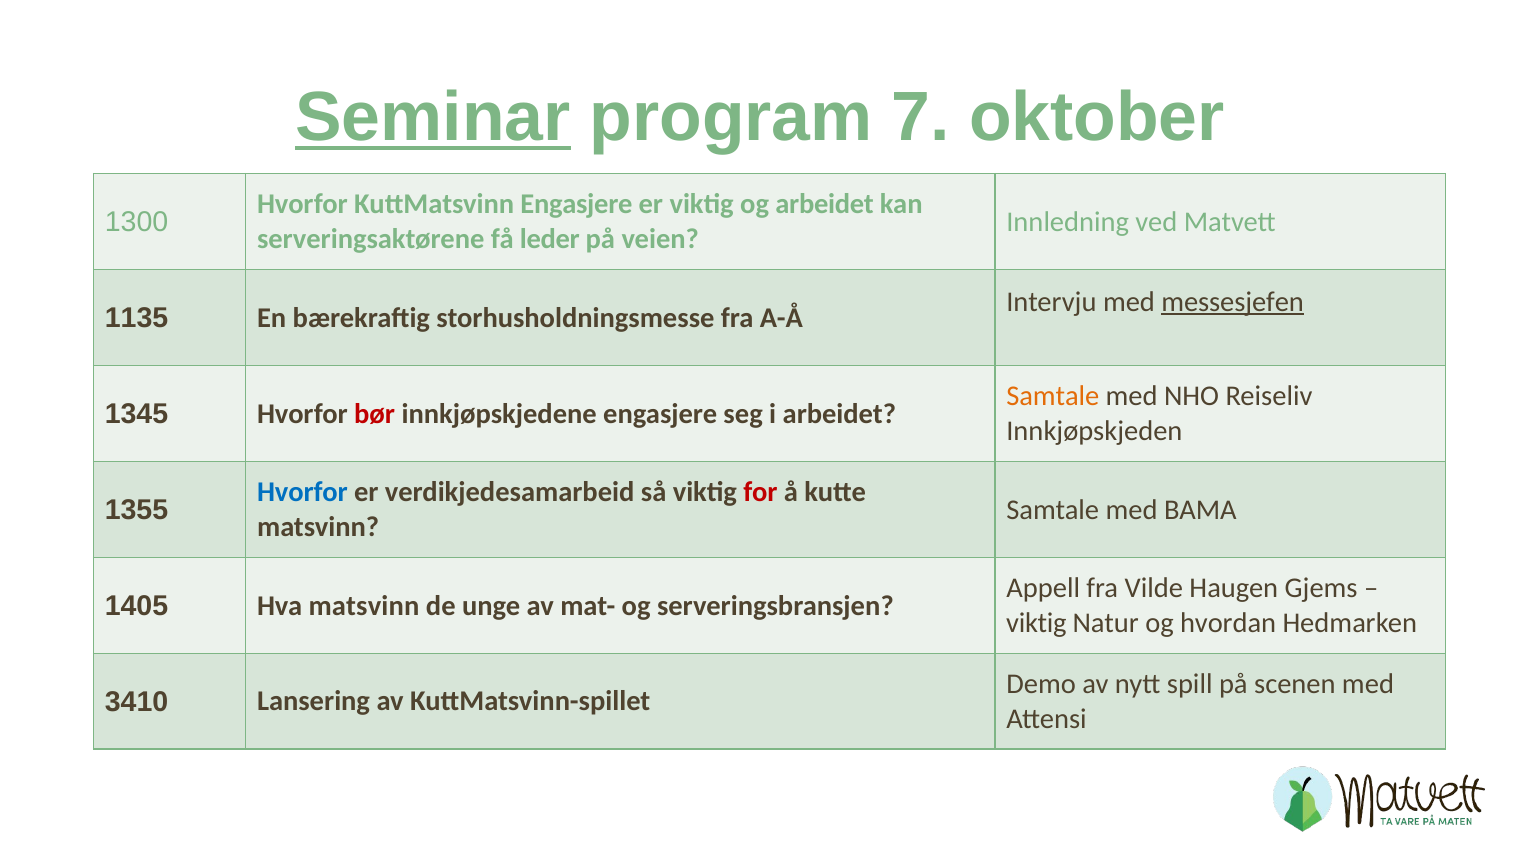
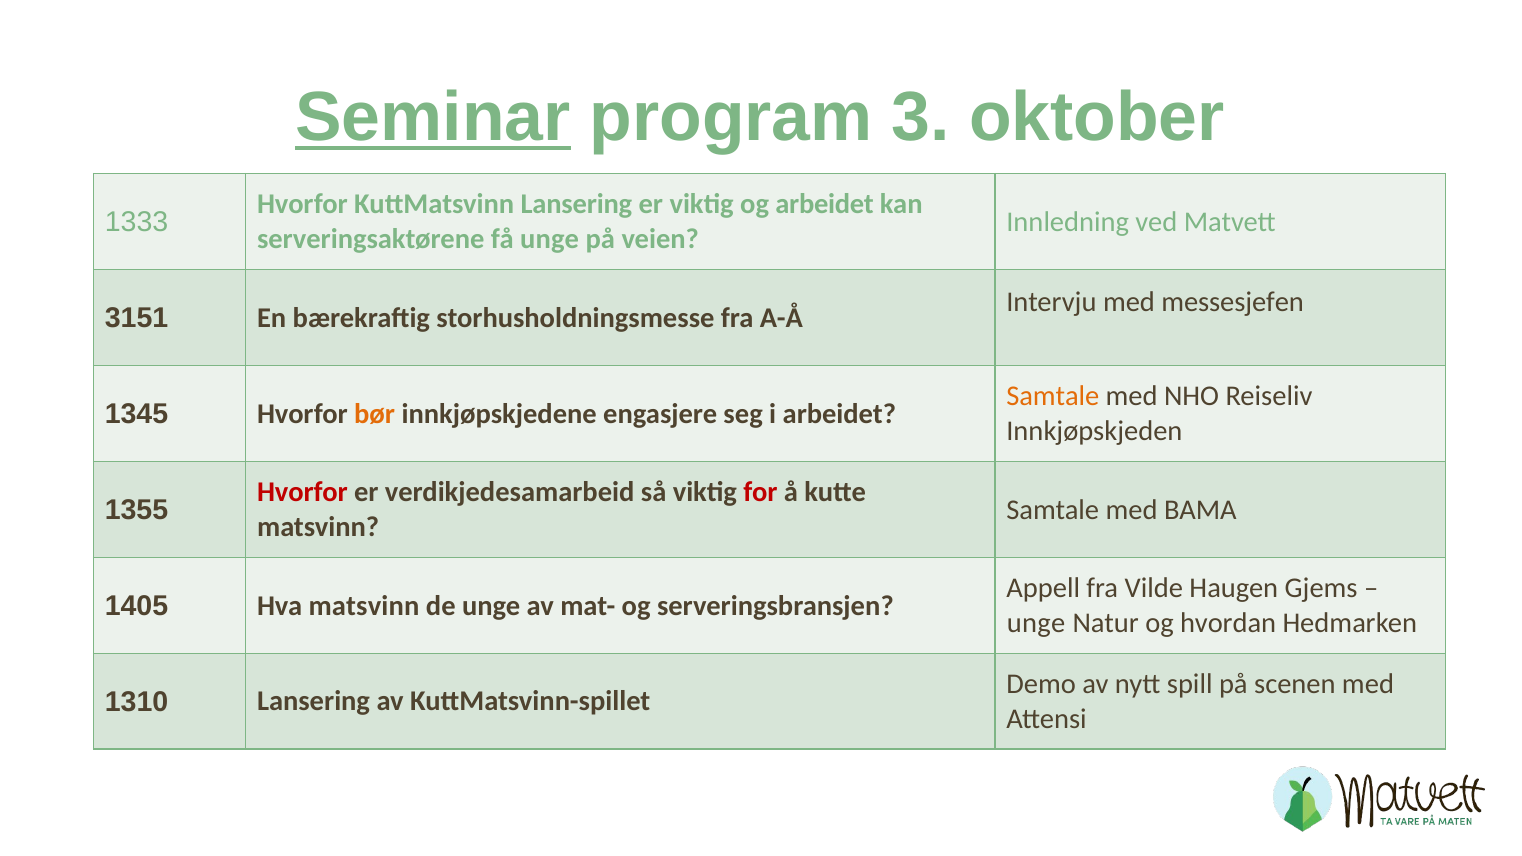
7: 7 -> 3 (921, 118)
KuttMatsvinn Engasjere: Engasjere -> Lansering (576, 204)
1300: 1300 -> 1333 (137, 222)
få leder: leder -> unge (550, 239)
messesjefen underline: present -> none (1233, 302)
1135: 1135 -> 3151 (137, 318)
bør colour: red -> orange (375, 414)
Hvorfor colour: blue -> red (302, 492)
viktig: viktig -> unge (1036, 623)
3410: 3410 -> 1310 (137, 702)
